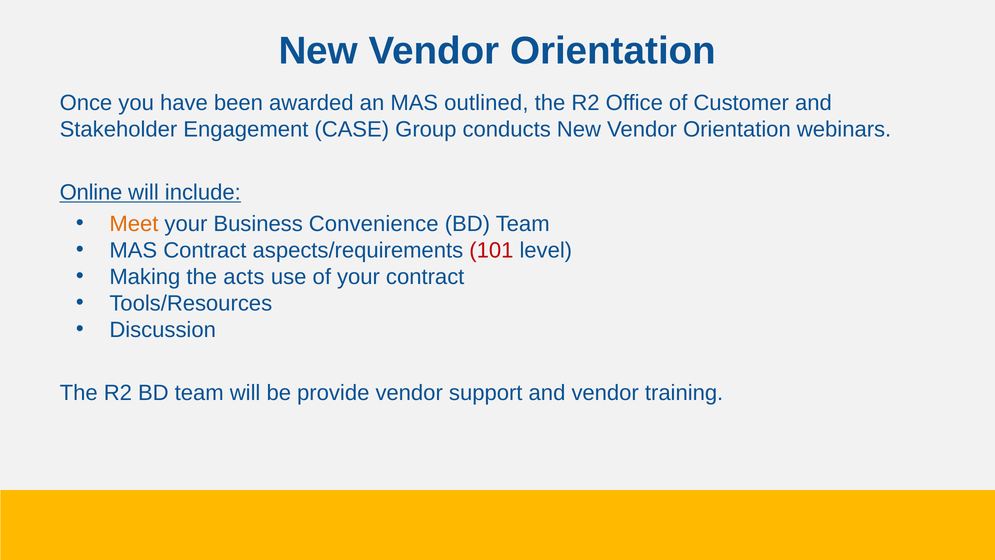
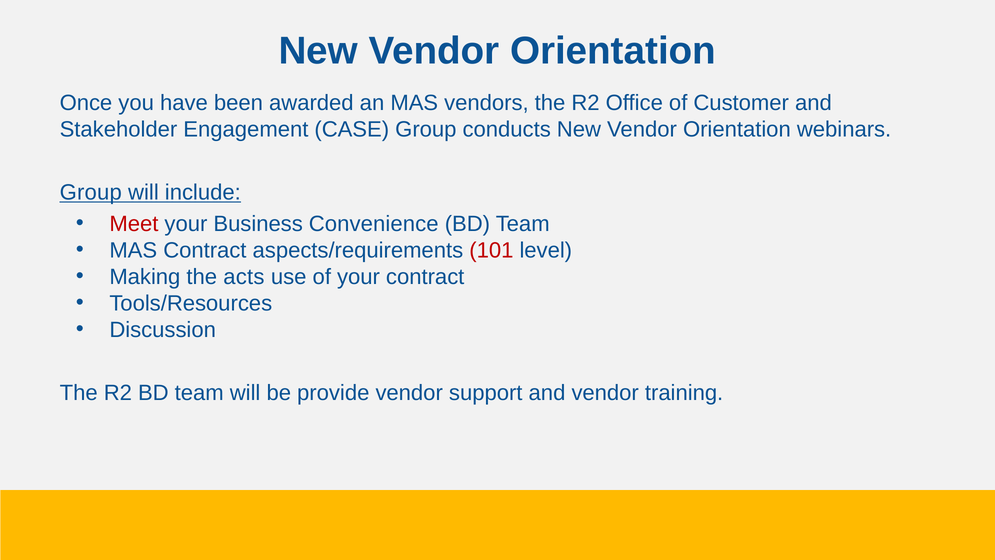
outlined: outlined -> vendors (486, 103)
Online: Online -> Group (91, 192)
Meet colour: orange -> red (134, 224)
